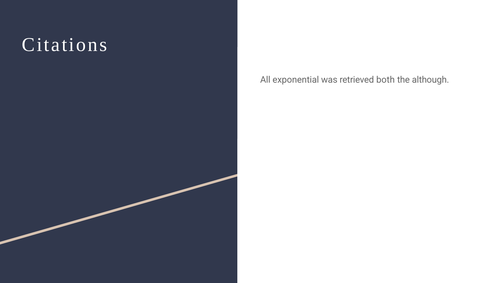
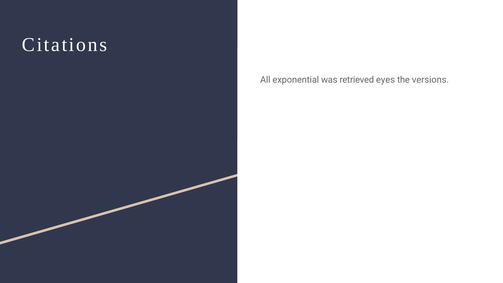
both: both -> eyes (386, 80)
although: although -> versions (430, 80)
